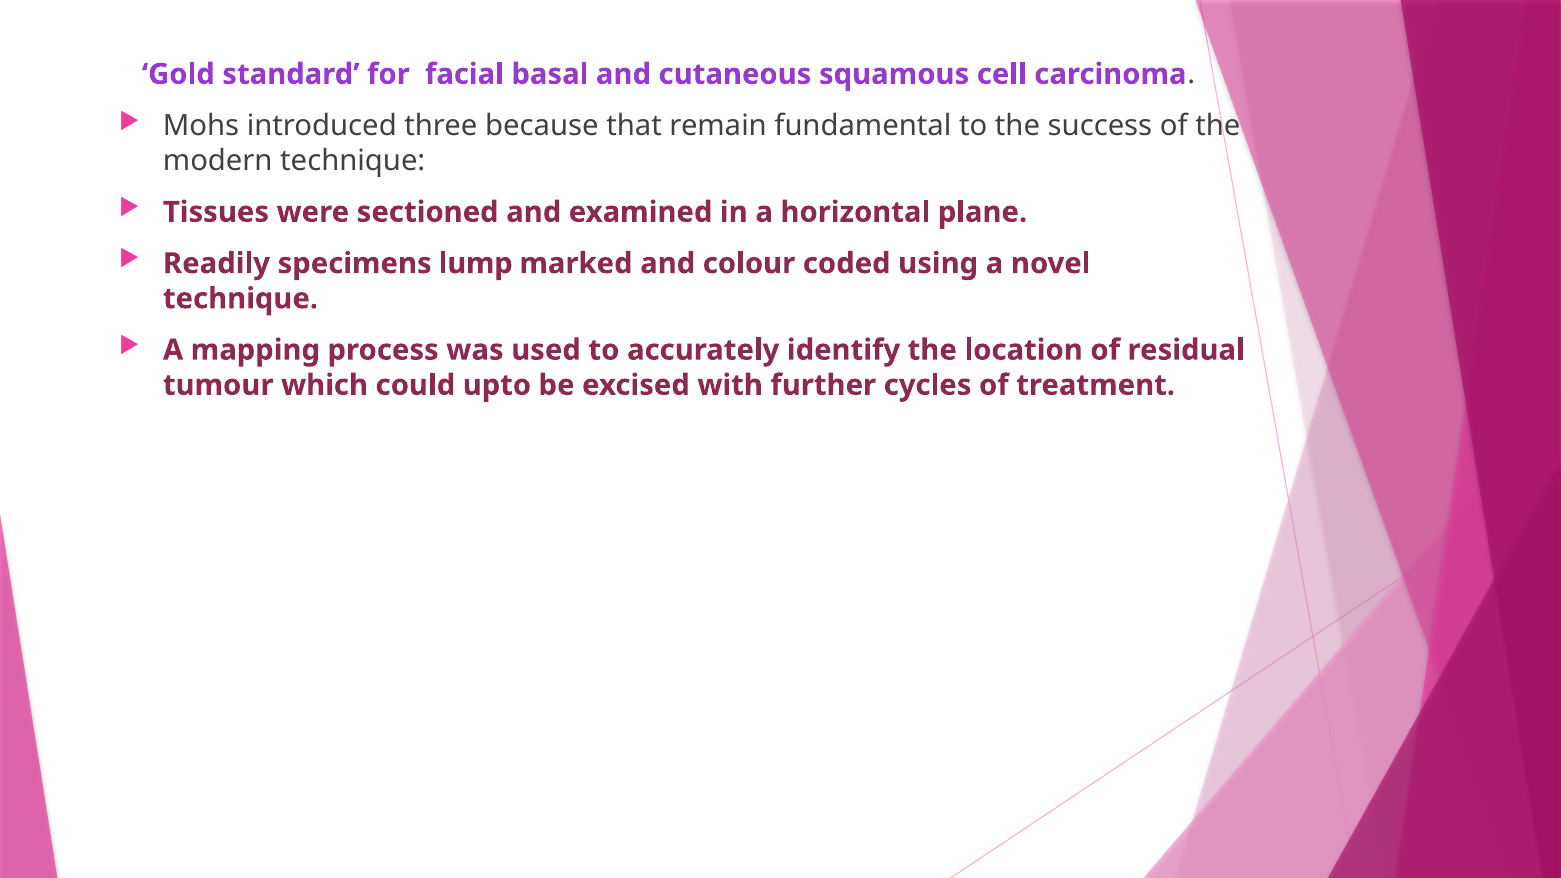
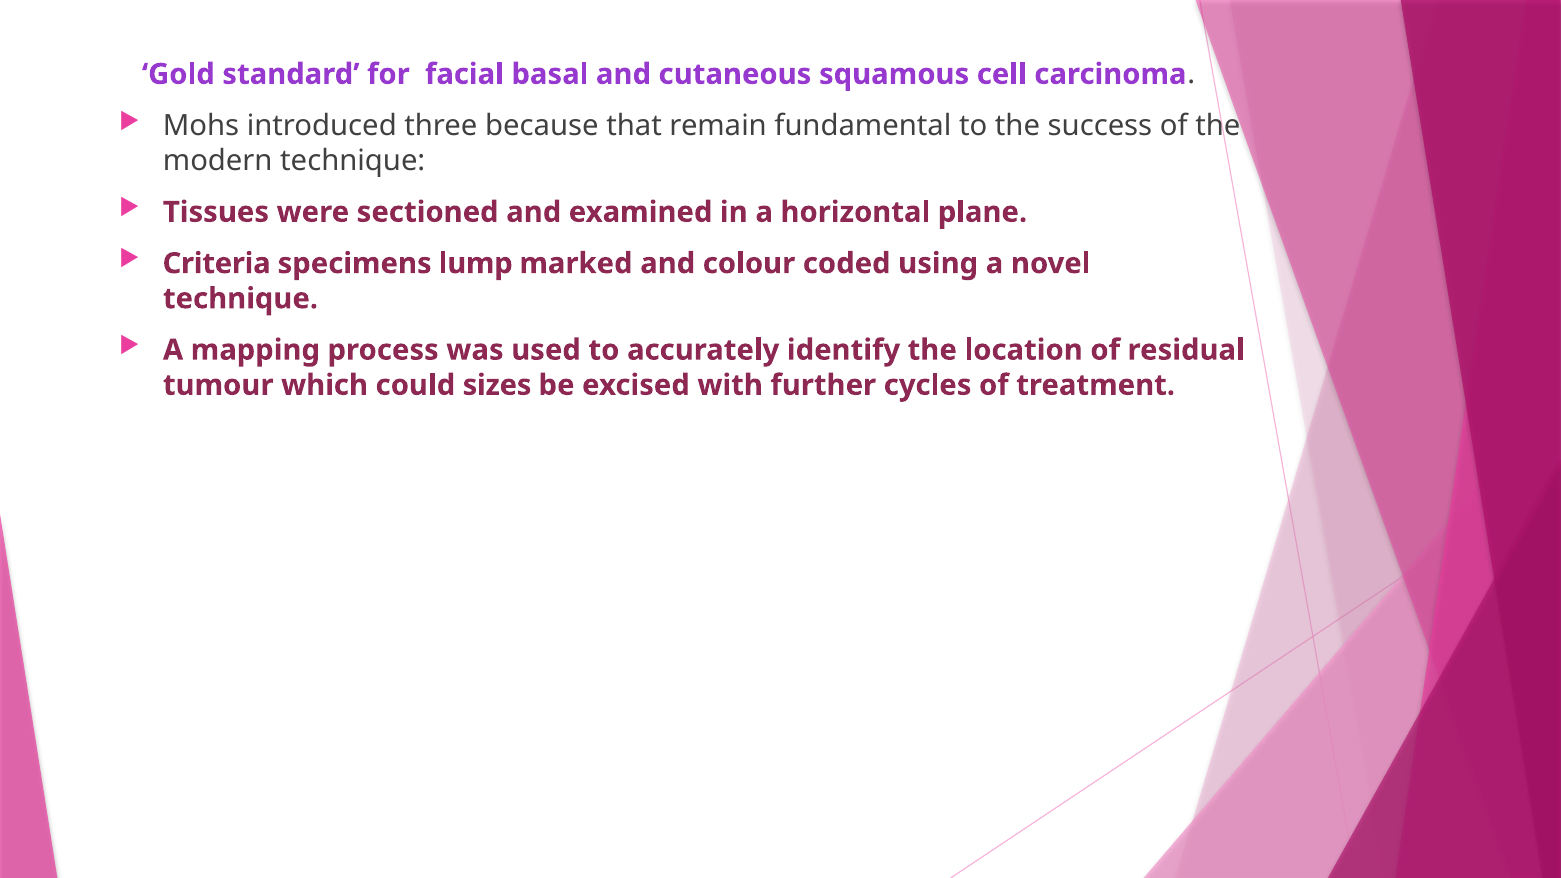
Readily: Readily -> Criteria (217, 264)
upto: upto -> sizes (497, 385)
